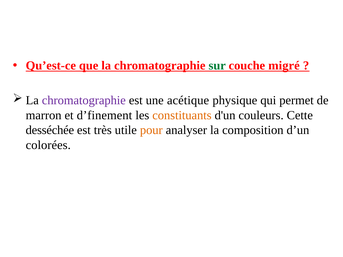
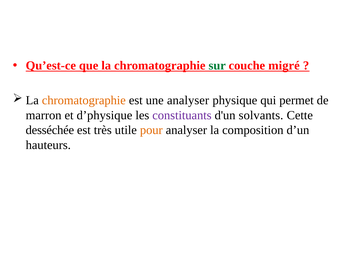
chromatographie colour: purple -> orange (84, 100)
une acétique: acétique -> analyser (188, 100)
d’finement: d’finement -> d’physique (104, 115)
constituants colour: orange -> purple (182, 115)
couleurs: couleurs -> solvants (261, 115)
colorées: colorées -> hauteurs (48, 145)
